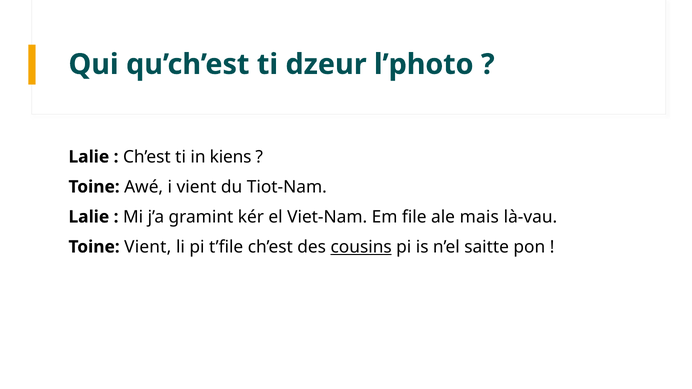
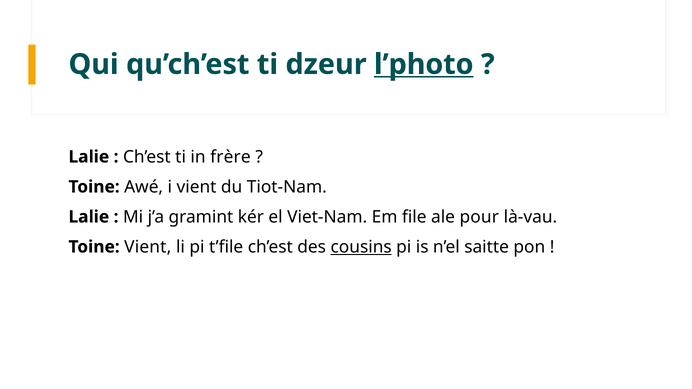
l’photo underline: none -> present (424, 64)
kiens: kiens -> frère (230, 157)
mais: mais -> pour (479, 217)
